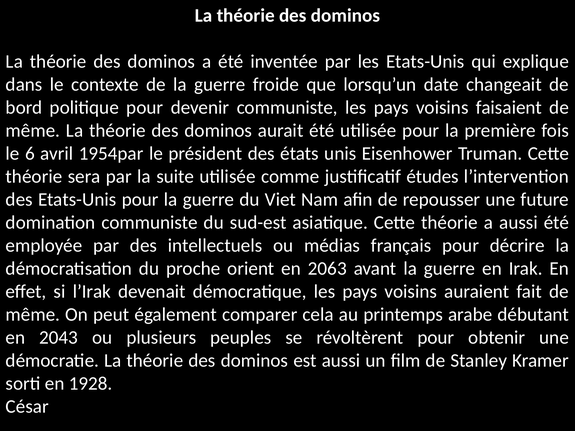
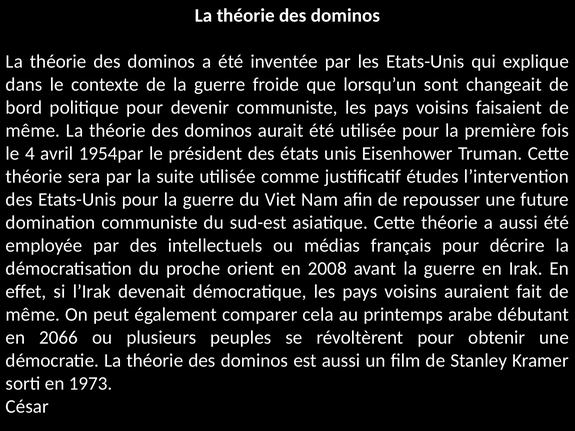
date: date -> sont (441, 85)
6: 6 -> 4 (30, 154)
2063: 2063 -> 2008 (327, 269)
2043: 2043 -> 2066 (59, 338)
1928: 1928 -> 1973 (91, 384)
